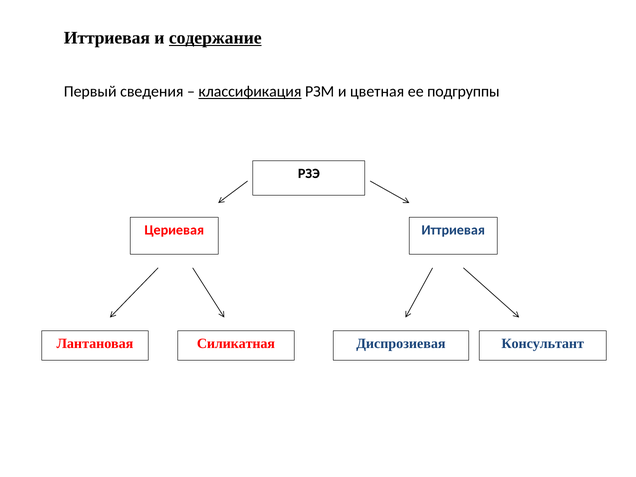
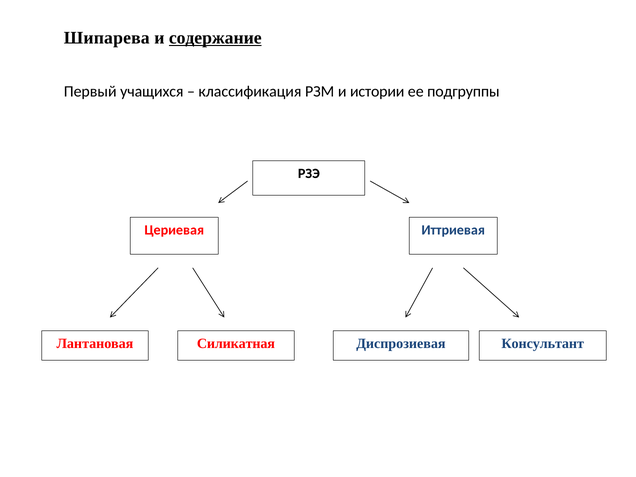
Иттриевая: Иттриевая -> Шипарева (107, 38)
сведения: сведения -> учащихся (152, 92)
классификация underline: present -> none (250, 92)
цветная: цветная -> истории (377, 92)
